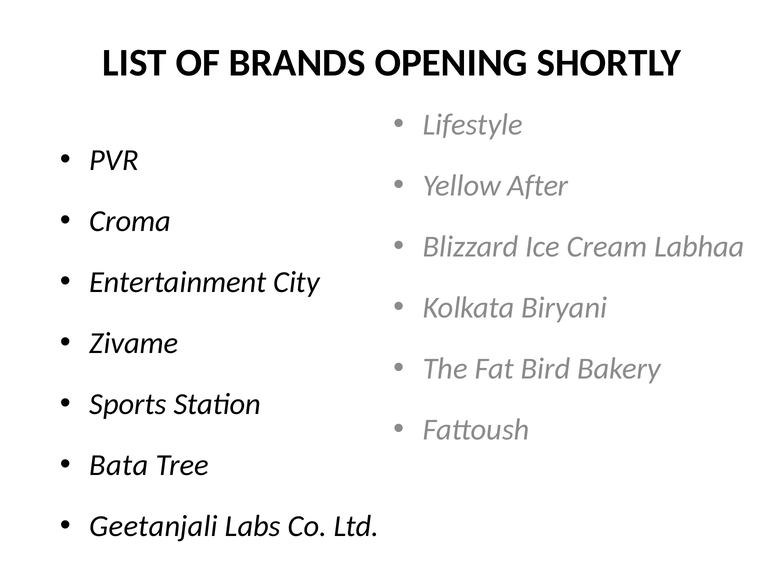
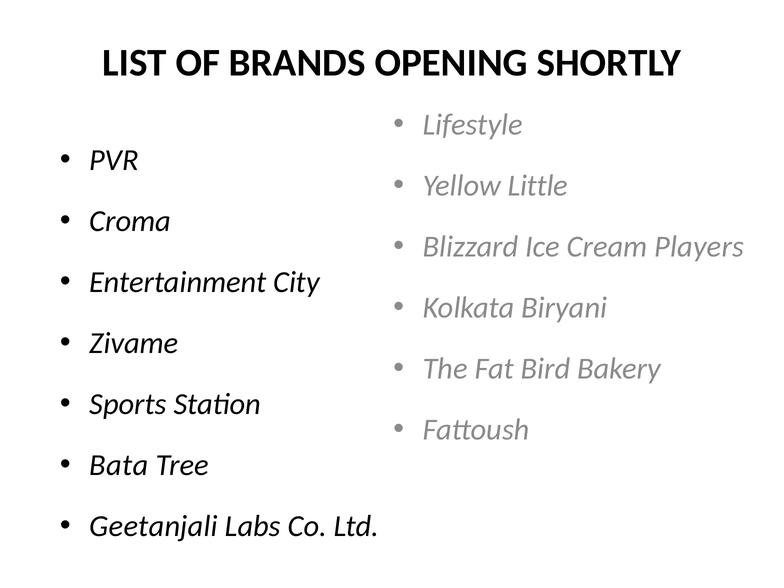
After: After -> Little (538, 186)
Labhaa: Labhaa -> Players (699, 247)
